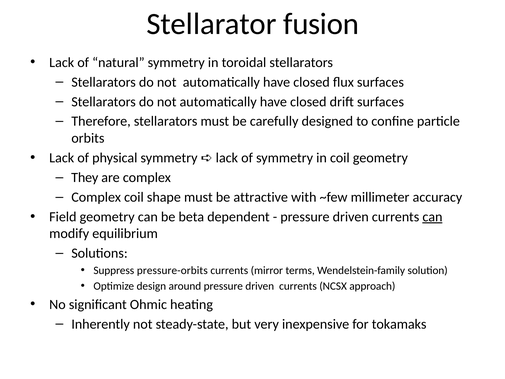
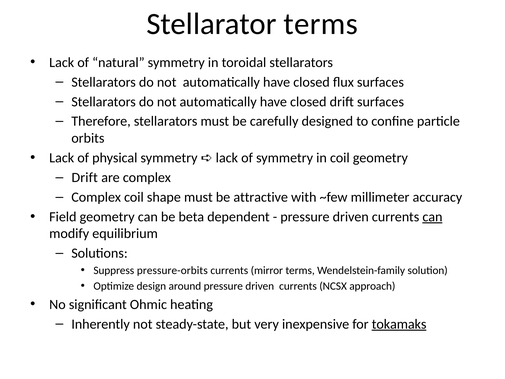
Stellarator fusion: fusion -> terms (321, 24)
They: They -> Drift (85, 177)
tokamaks underline: none -> present (399, 324)
